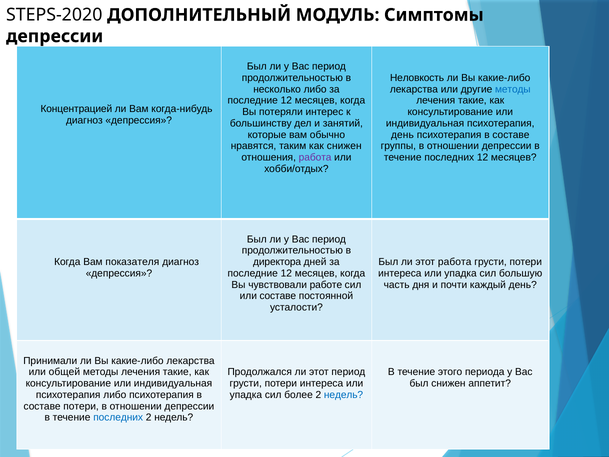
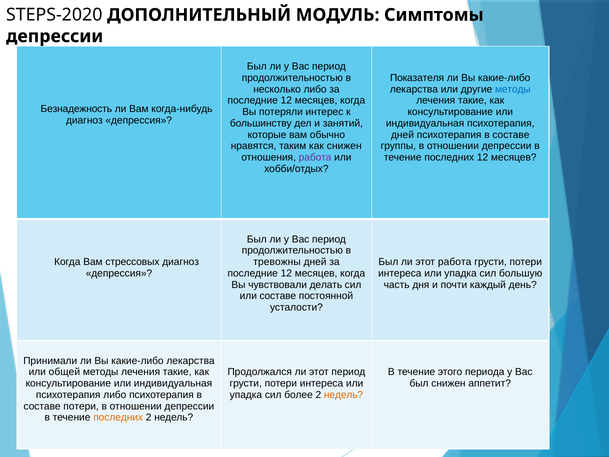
Неловкость: Неловкость -> Показателя (417, 78)
Концентрацией: Концентрацией -> Безнадежность (76, 109)
день: день -> дней (402, 135)
показателя: показателя -> стрессовых (132, 262)
директора: директора -> тревожны (277, 262)
работе: работе -> делать (326, 285)
недель colour: blue -> orange (344, 395)
последних colour: blue -> orange (118, 417)
